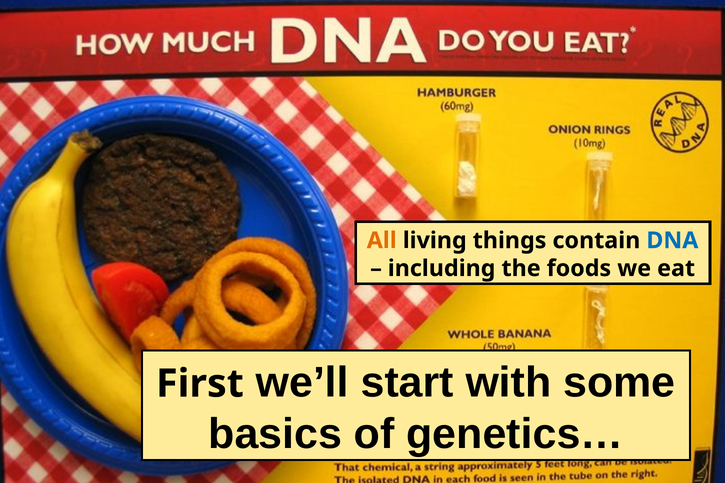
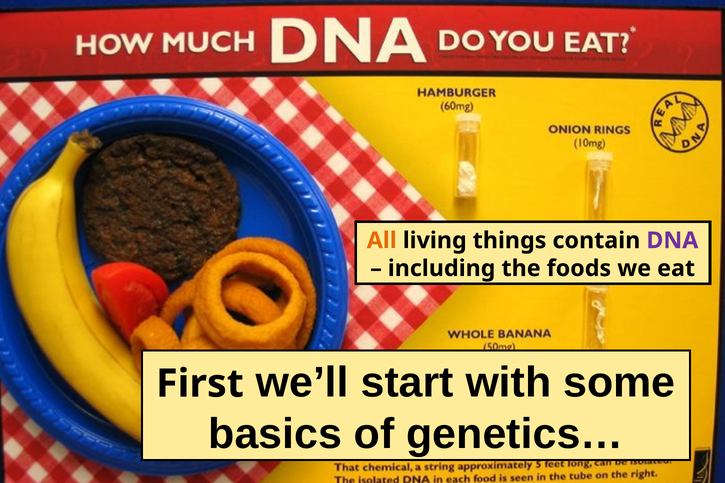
DNA colour: blue -> purple (672, 241)
